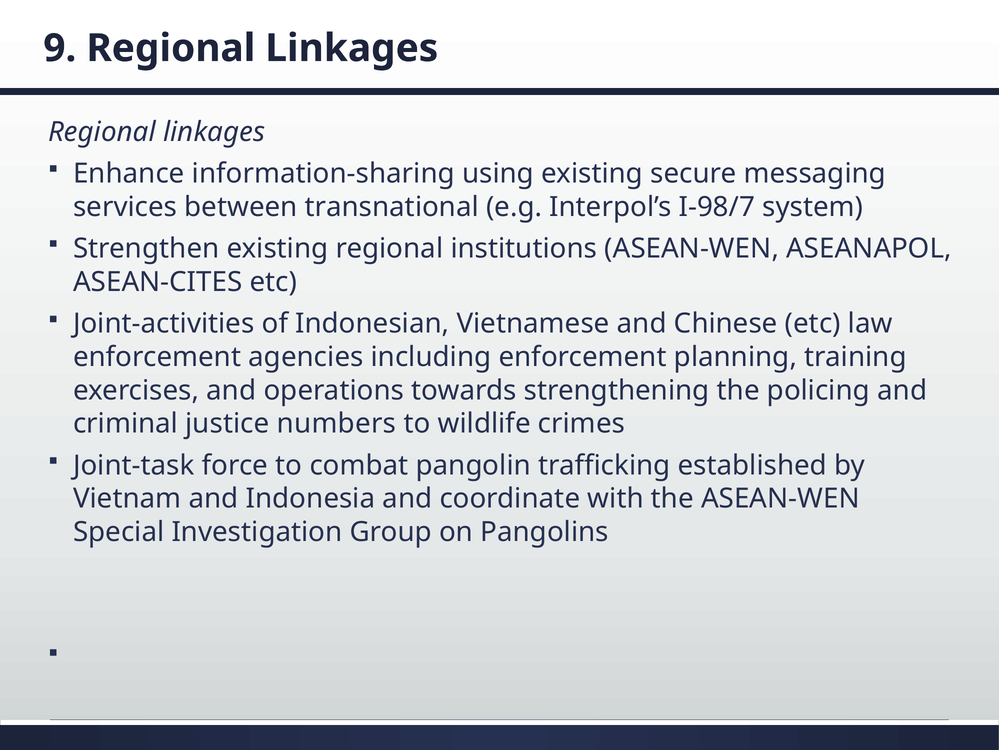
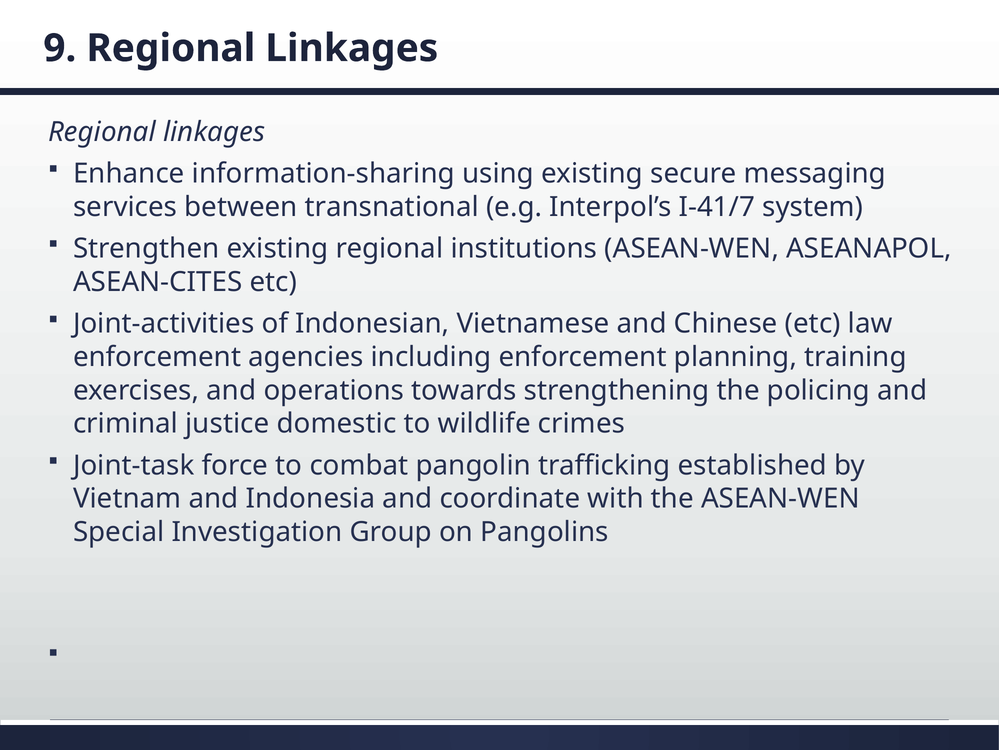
I-98/7: I-98/7 -> I-41/7 (717, 207)
numbers: numbers -> domestic (337, 423)
